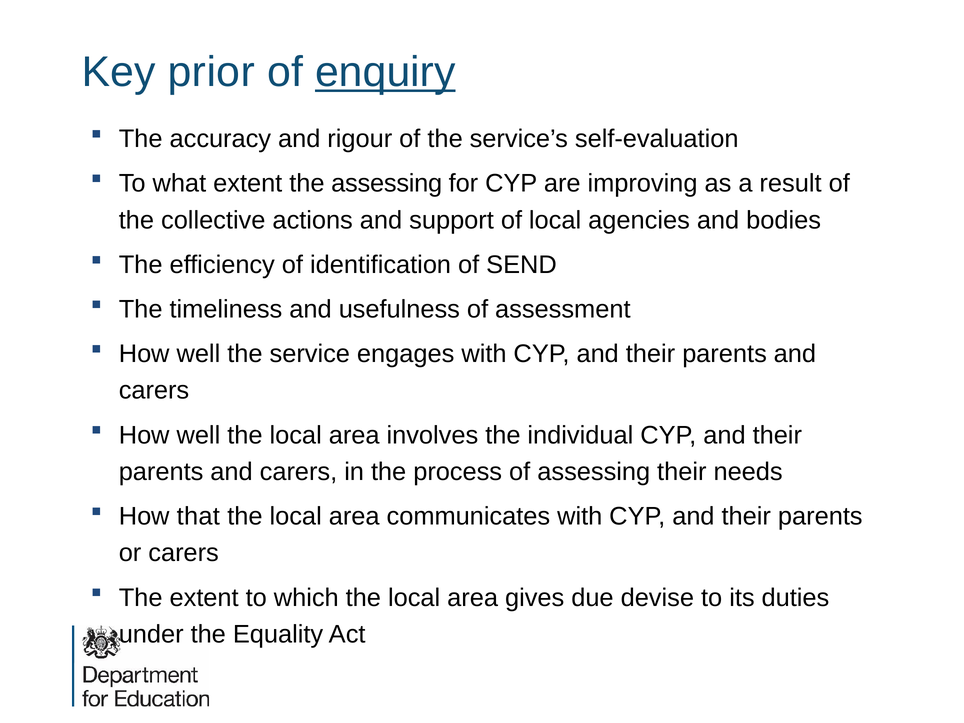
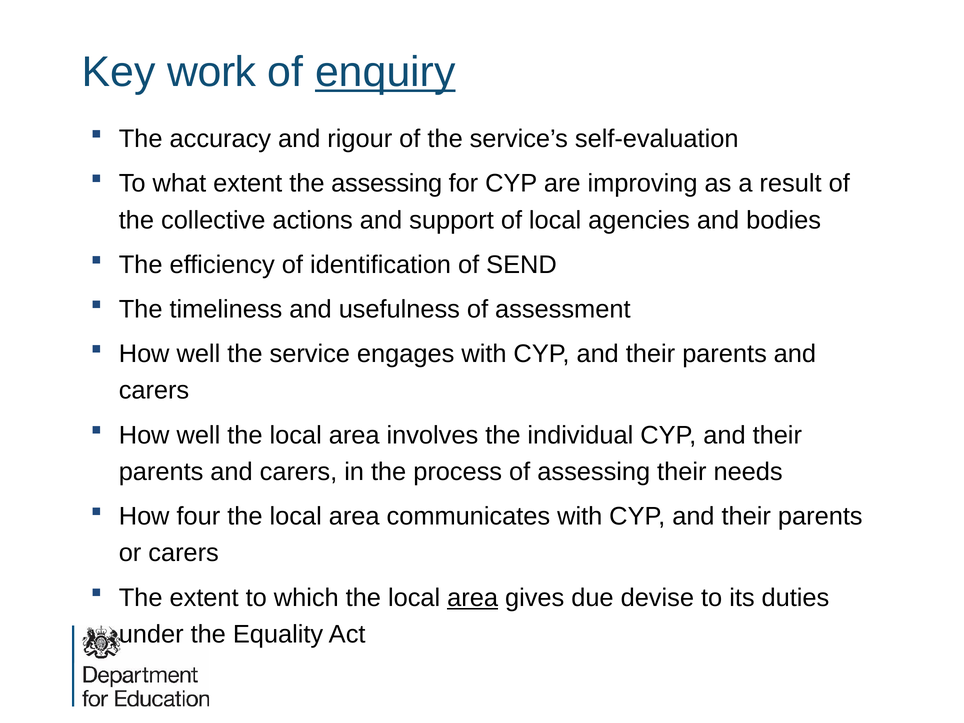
prior: prior -> work (212, 72)
that: that -> four (198, 516)
area underline: none -> present (473, 598)
